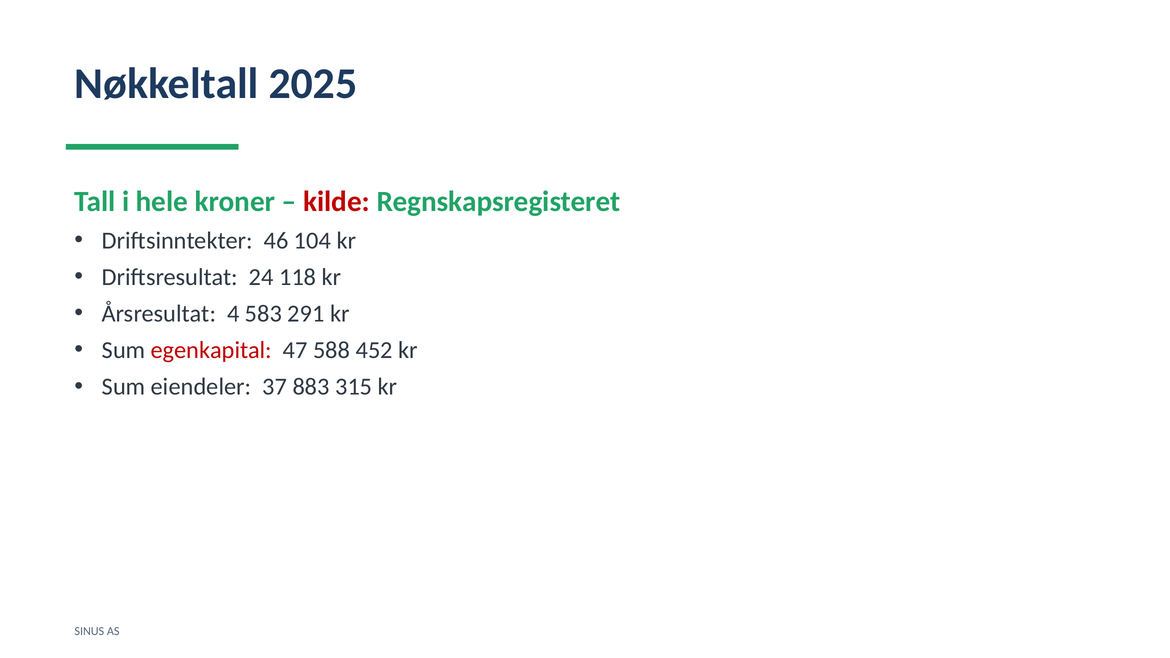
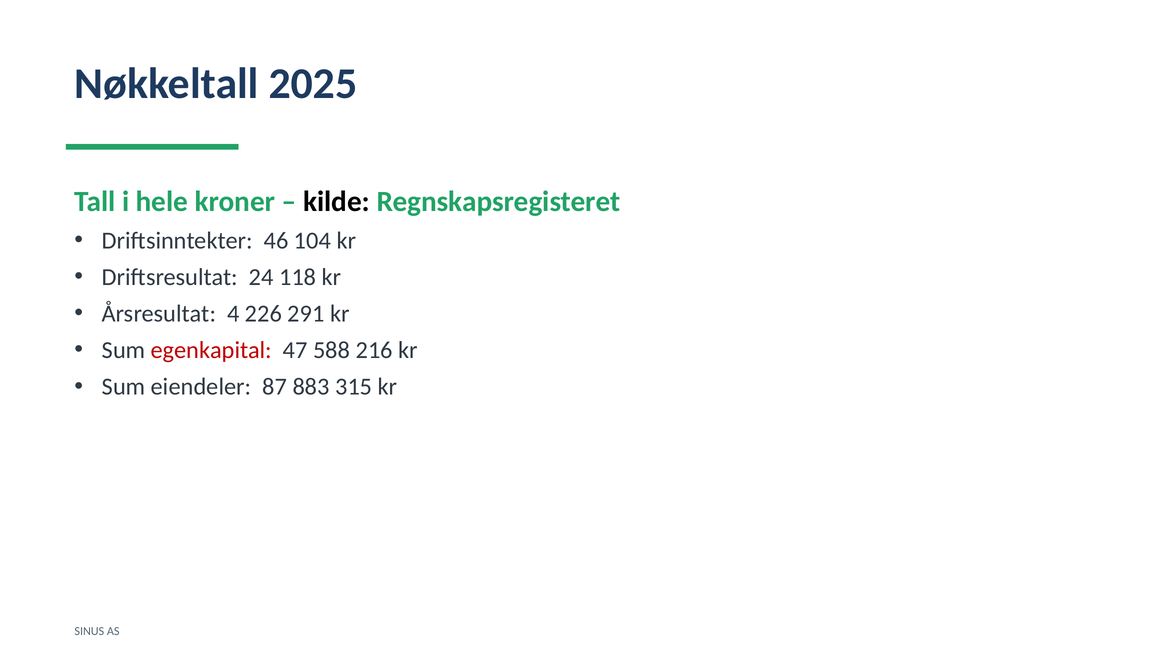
kilde colour: red -> black (336, 201)
583: 583 -> 226 (263, 314)
452: 452 -> 216 (374, 350)
37: 37 -> 87 (275, 387)
